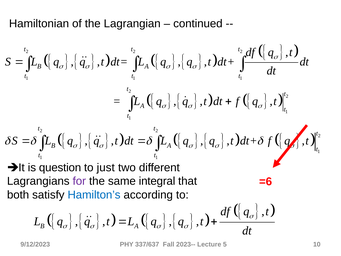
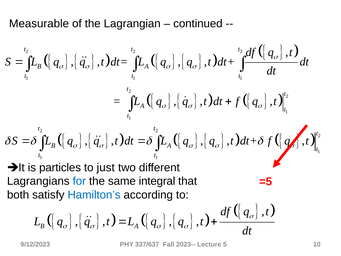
Hamiltonian: Hamiltonian -> Measurable (39, 23)
question: question -> particles (60, 167)
for colour: purple -> blue (79, 181)
=6: =6 -> =5 (266, 181)
